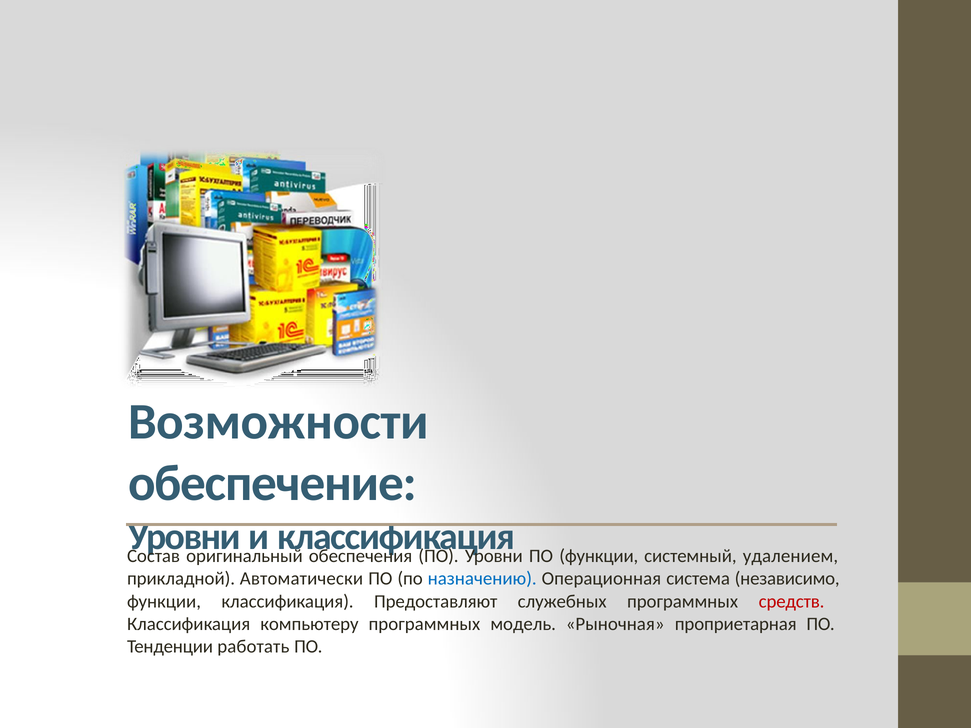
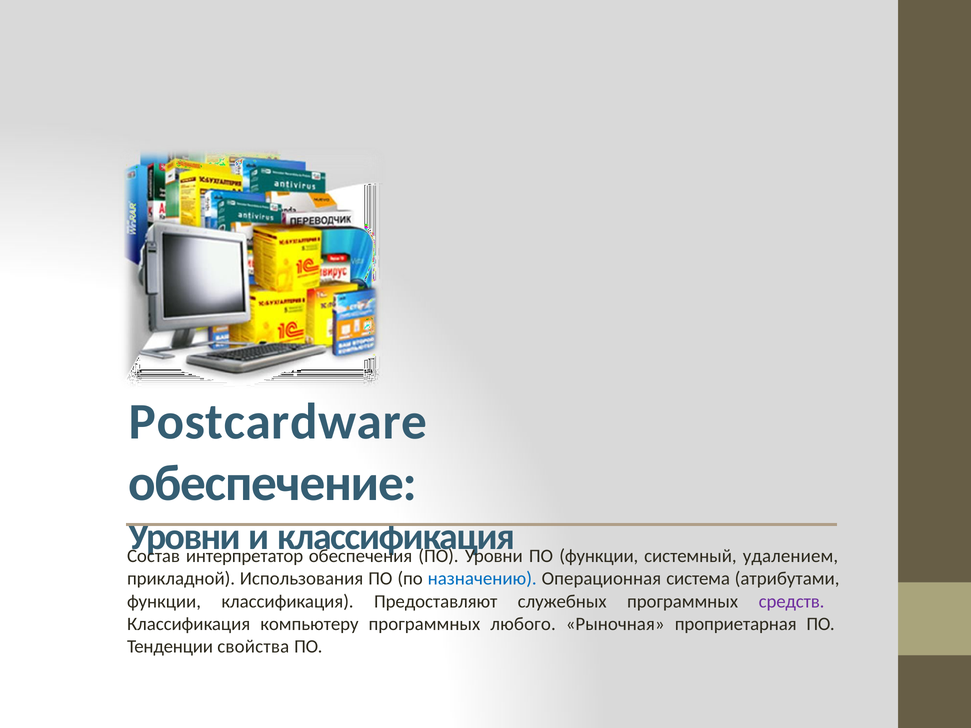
Возможности: Возможности -> Postcardware (278, 422)
оригинальный: оригинальный -> интерпретатор (245, 556)
Автоматически: Автоматически -> Использования (302, 579)
независимо: независимо -> атрибутами (787, 579)
средств colour: red -> purple (792, 602)
модель: модель -> любого (523, 624)
работать: работать -> свойства (253, 647)
